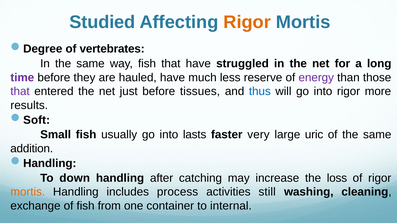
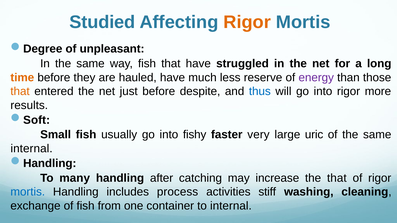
vertebrates: vertebrates -> unpleasant (112, 49)
time colour: purple -> orange (22, 78)
that colour: purple -> orange (20, 91)
tissues: tissues -> despite (200, 91)
lasts: lasts -> fishy (195, 135)
addition: addition -> internal (32, 149)
down: down -> many (75, 178)
the loss: loss -> that (337, 178)
mortis colour: orange -> blue (28, 192)
still: still -> stiff (267, 192)
